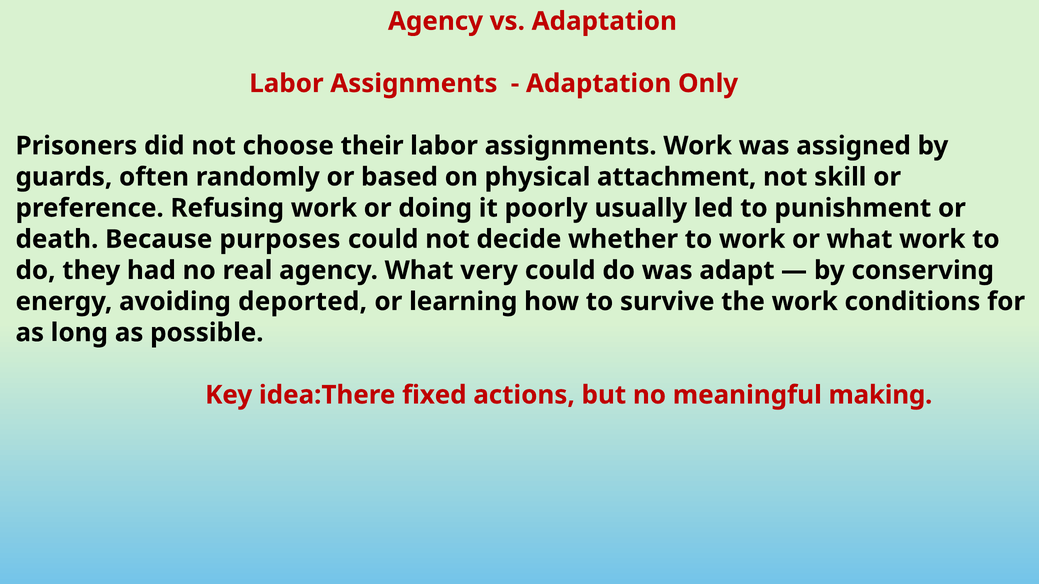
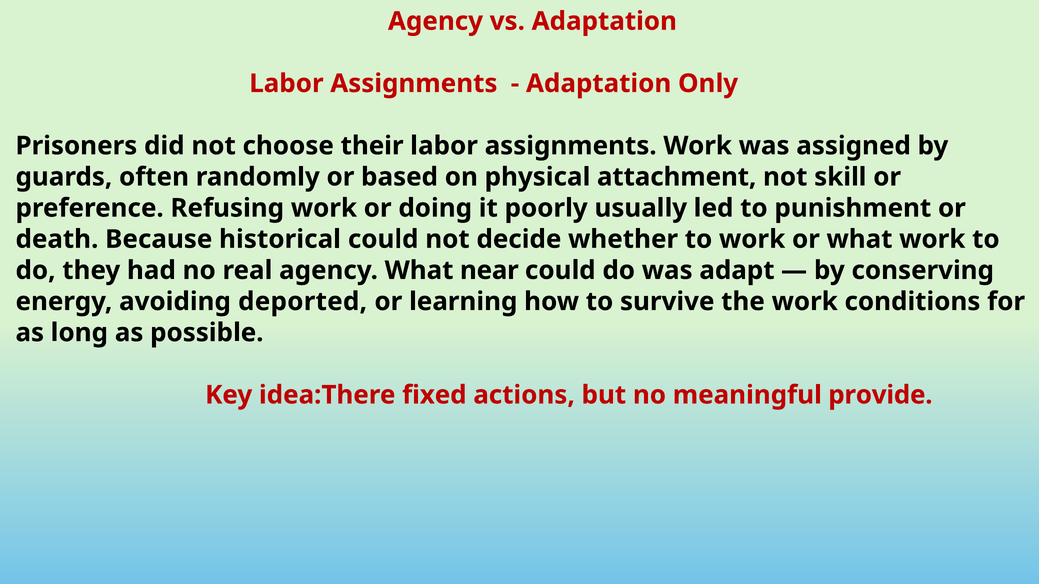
purposes: purposes -> historical (280, 239)
very: very -> near (489, 271)
making: making -> provide (880, 395)
